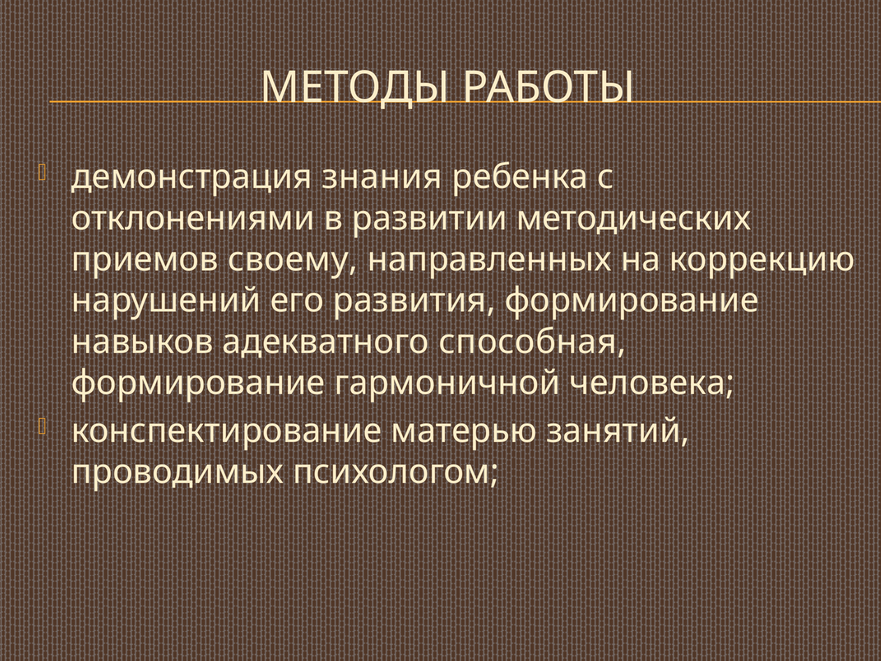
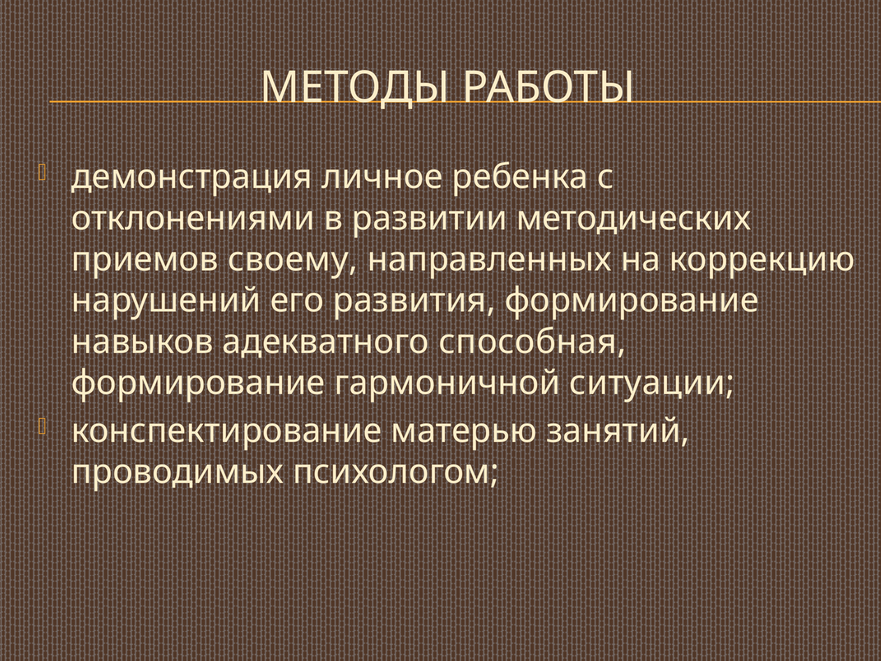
знания: знания -> личное (382, 177)
человека: человека -> ситуации (652, 383)
